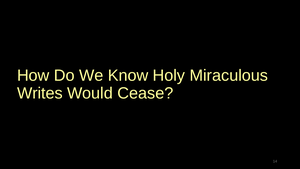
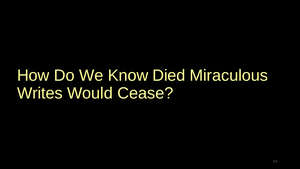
Holy: Holy -> Died (169, 75)
